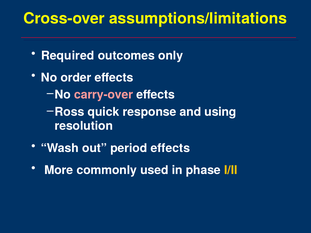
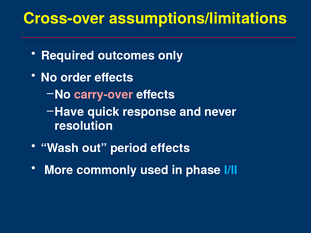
Ross: Ross -> Have (69, 112)
using: using -> never (220, 112)
I/II colour: yellow -> light blue (231, 170)
